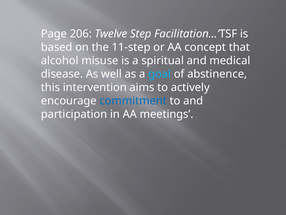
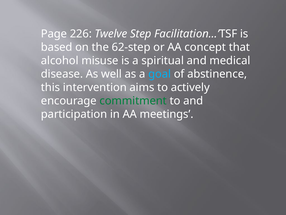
206: 206 -> 226 (81, 34)
11-step: 11-step -> 62-step (131, 47)
commitment colour: blue -> green (133, 101)
